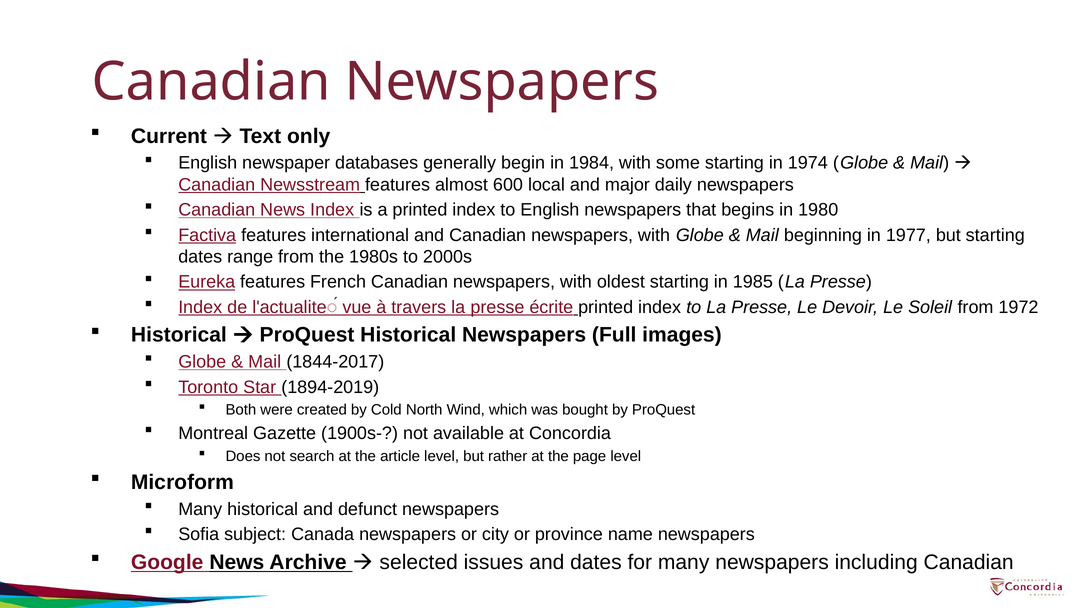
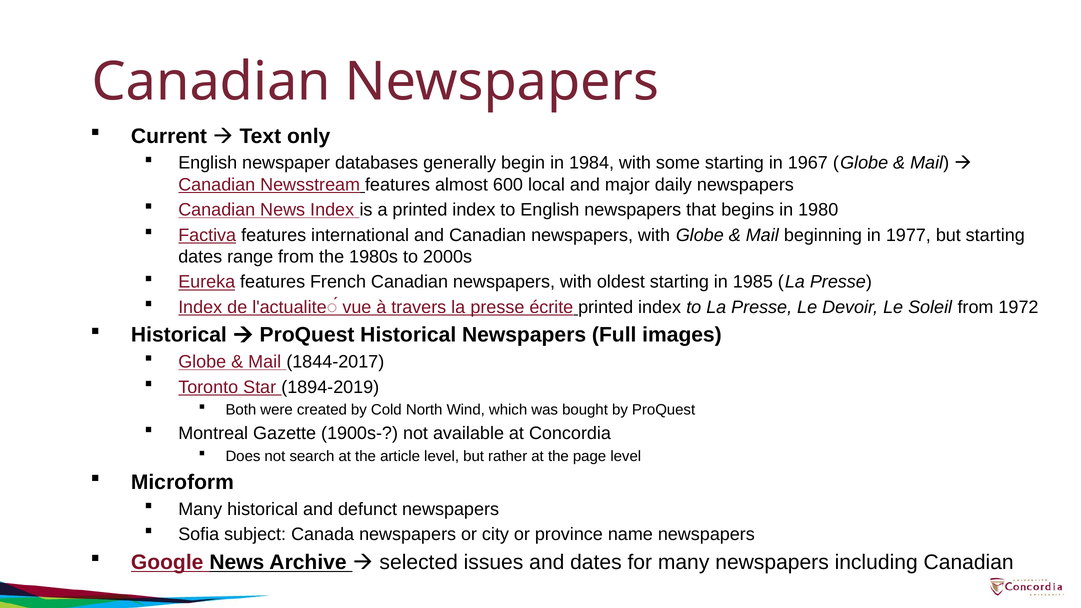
1974: 1974 -> 1967 (808, 163)
